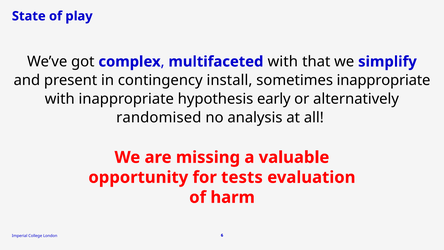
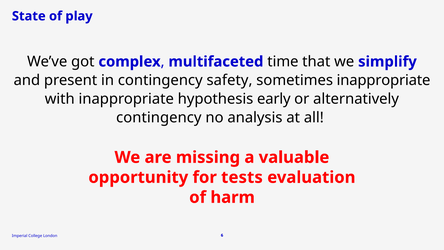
multifaceted with: with -> time (283, 62)
install: install -> safety (229, 80)
randomised: randomised -> contingency (159, 118)
